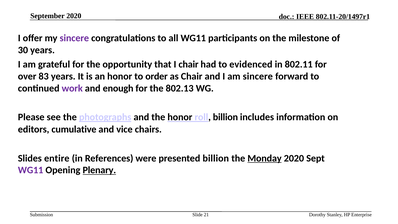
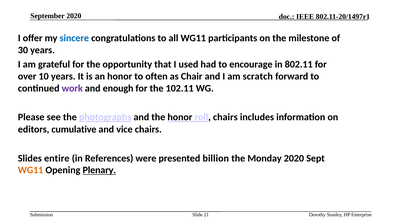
sincere colour: purple -> blue (74, 38)
I chair: chair -> used (188, 64)
evidenced: evidenced -> encourage (251, 64)
83: 83 -> 10 (44, 76)
order: order -> often (156, 76)
am sincere: sincere -> scratch (258, 76)
802.13: 802.13 -> 102.11 (180, 88)
roll billion: billion -> chairs (225, 117)
Monday underline: present -> none (265, 158)
WG11 colour: purple -> orange (31, 170)
